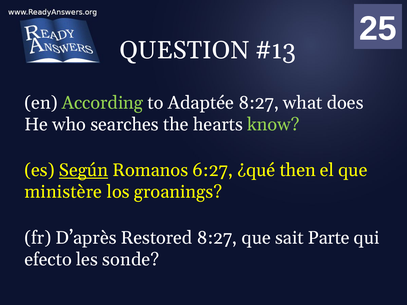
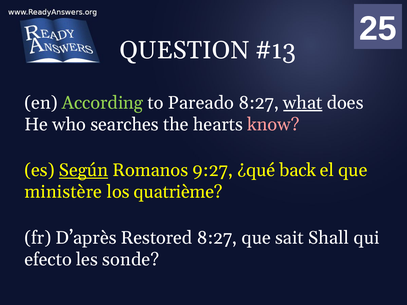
Adaptée: Adaptée -> Pareado (201, 103)
what underline: none -> present (303, 103)
know colour: light green -> pink (273, 125)
6:27: 6:27 -> 9:27 (213, 170)
then: then -> back (298, 170)
groanings: groanings -> quatrième (178, 192)
Parte: Parte -> Shall (329, 238)
